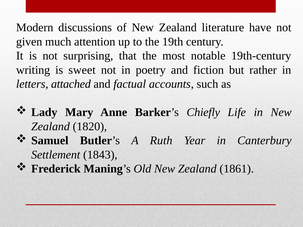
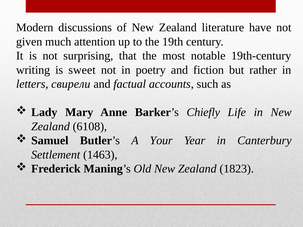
attached: attached -> свирели (71, 84)
1820: 1820 -> 6108 (90, 127)
Ruth: Ruth -> Your (161, 141)
1843: 1843 -> 1463 (100, 155)
1861: 1861 -> 1823 (237, 169)
